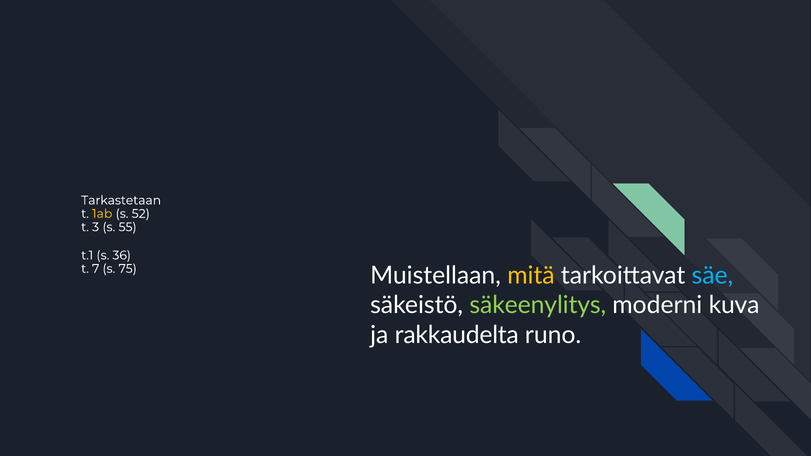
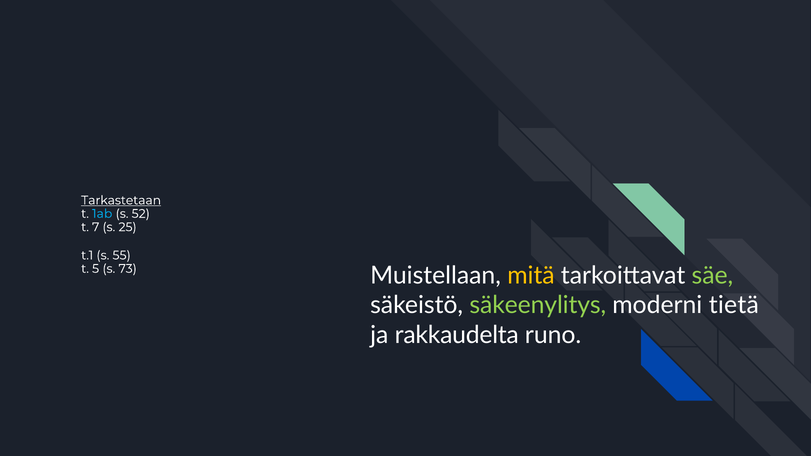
Tarkastetaan underline: none -> present (121, 200)
1ab colour: yellow -> light blue (102, 214)
3: 3 -> 7 (96, 227)
55: 55 -> 25 (128, 227)
36: 36 -> 55 (122, 255)
7: 7 -> 5 (96, 269)
75: 75 -> 73 (128, 269)
säe colour: light blue -> light green (712, 276)
kuva: kuva -> tietä (734, 305)
